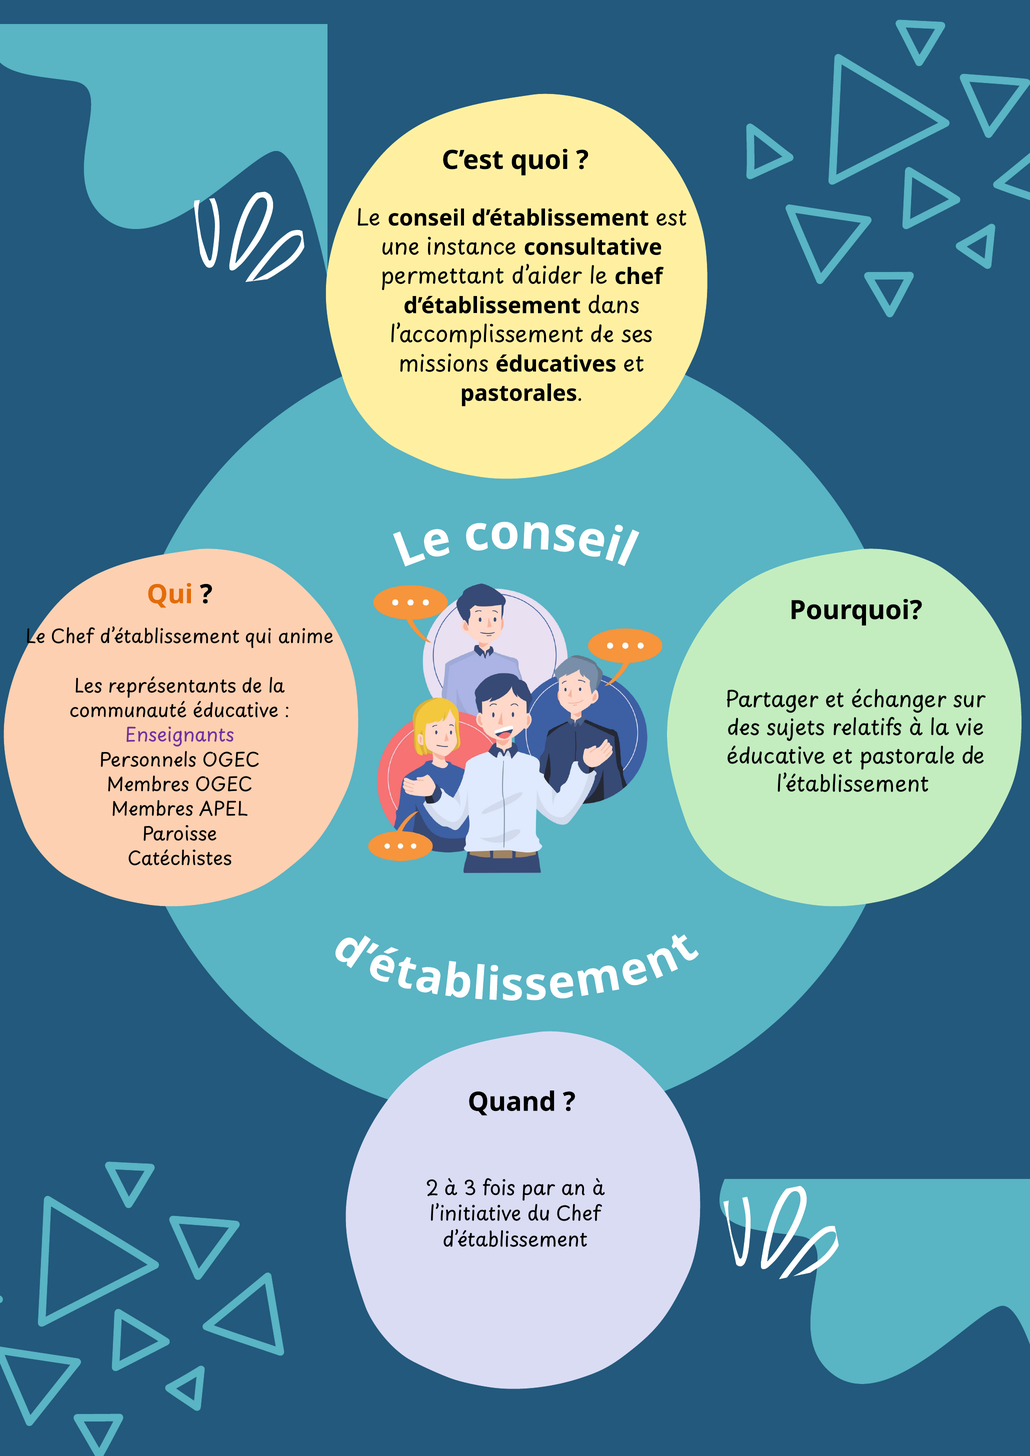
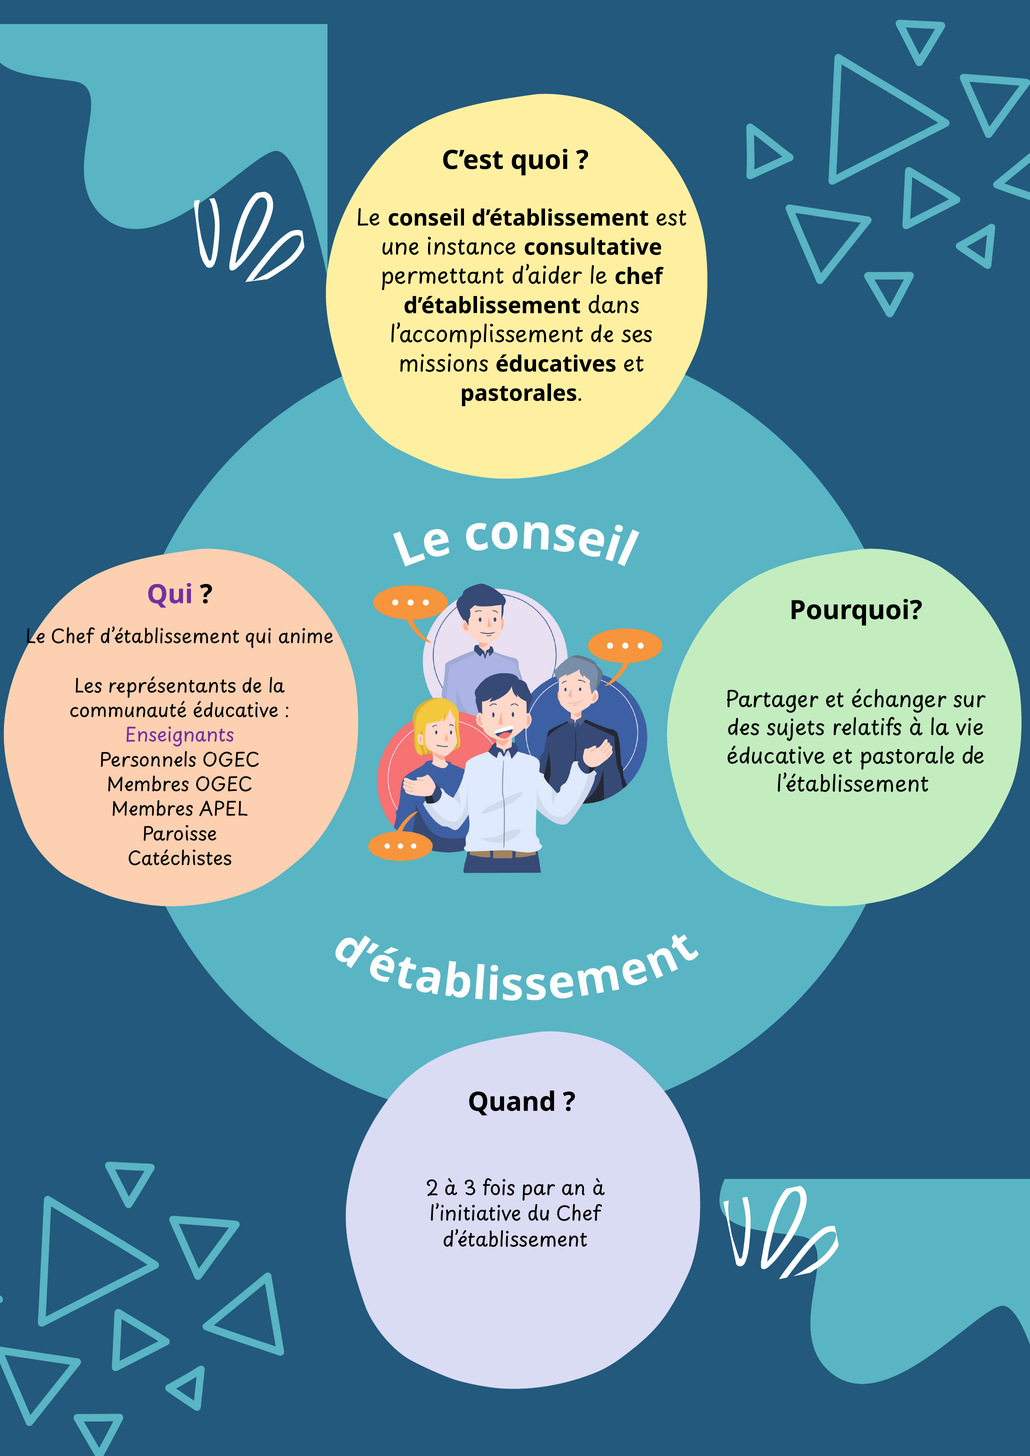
Qui colour: orange -> purple (170, 595)
